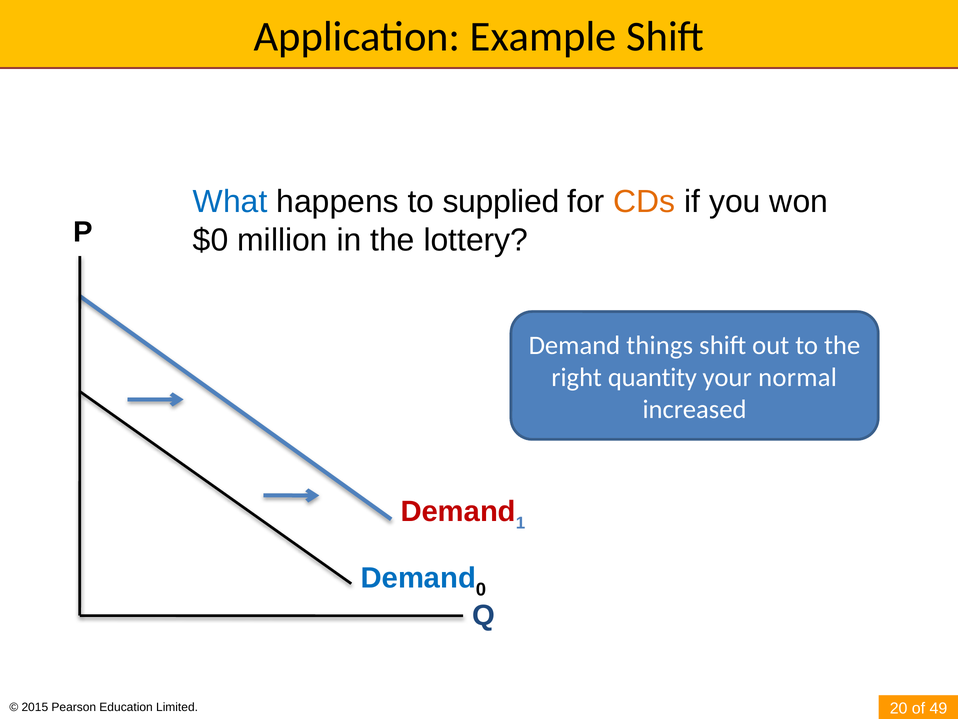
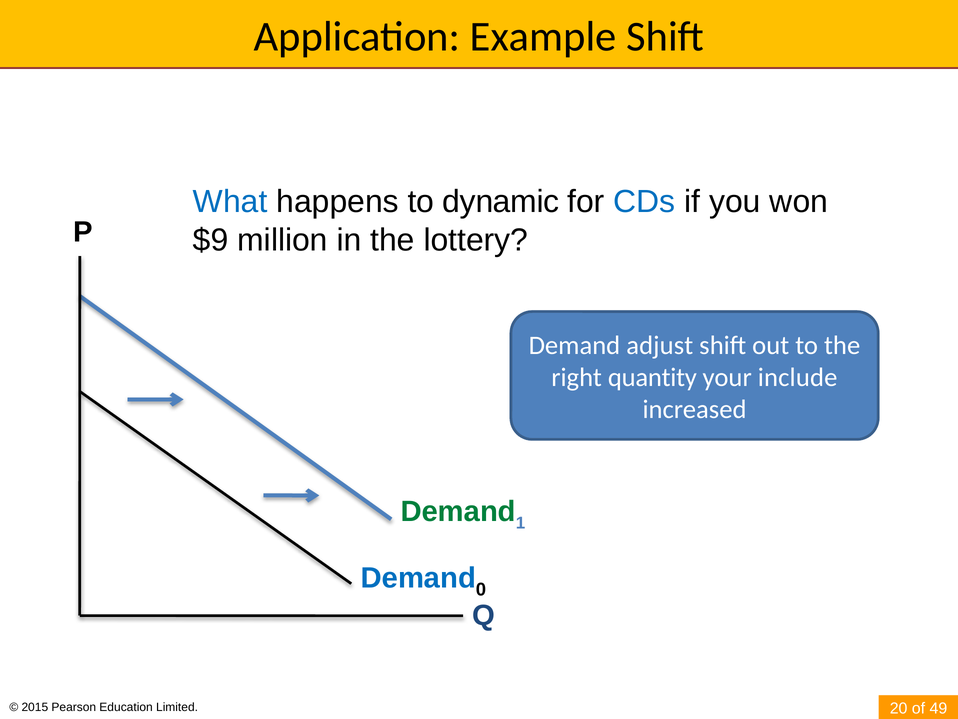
supplied: supplied -> dynamic (501, 202)
CDs colour: orange -> blue (644, 202)
$0: $0 -> $9 (211, 240)
things: things -> adjust (660, 345)
normal: normal -> include (798, 377)
Demand colour: red -> green (458, 511)
